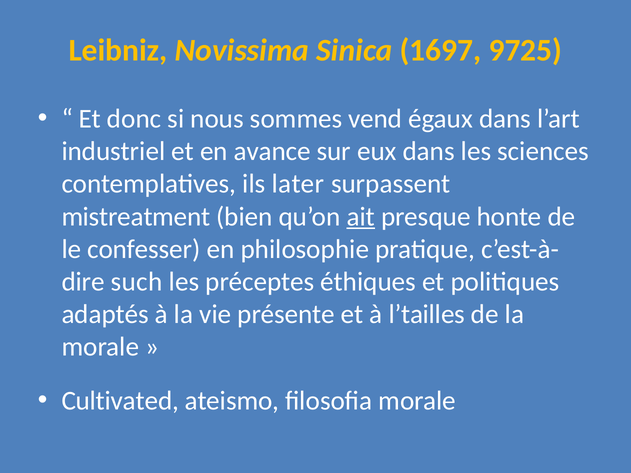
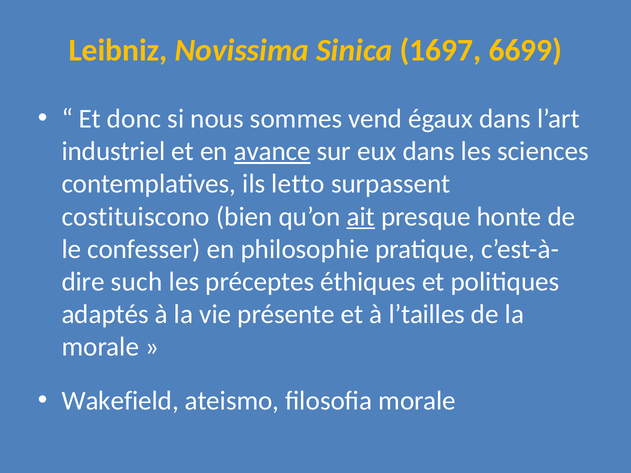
9725: 9725 -> 6699 (525, 50)
avance underline: none -> present (272, 151)
later: later -> letto (298, 184)
mistreatment: mistreatment -> costituiscono (136, 217)
Cultivated: Cultivated -> Wakefield (120, 401)
